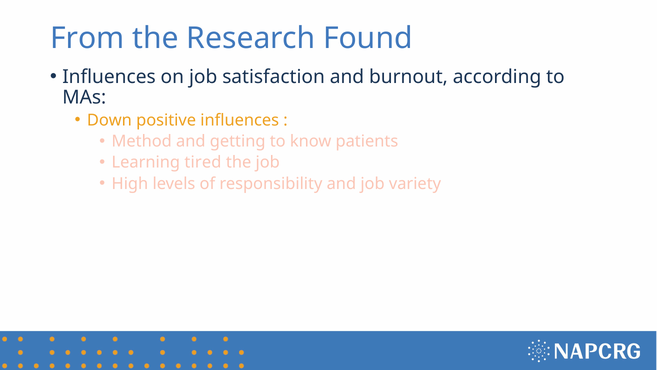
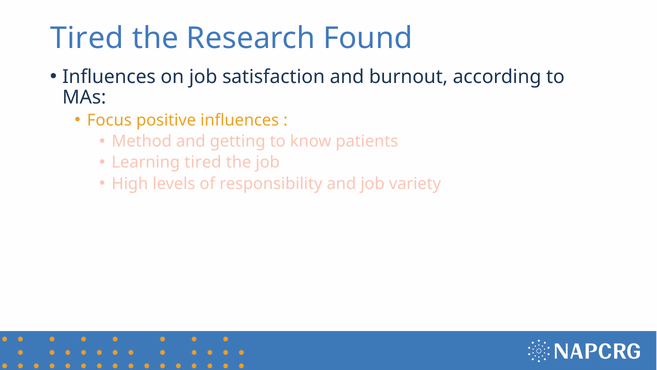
From: From -> Tired (87, 38)
Down: Down -> Focus (109, 120)
